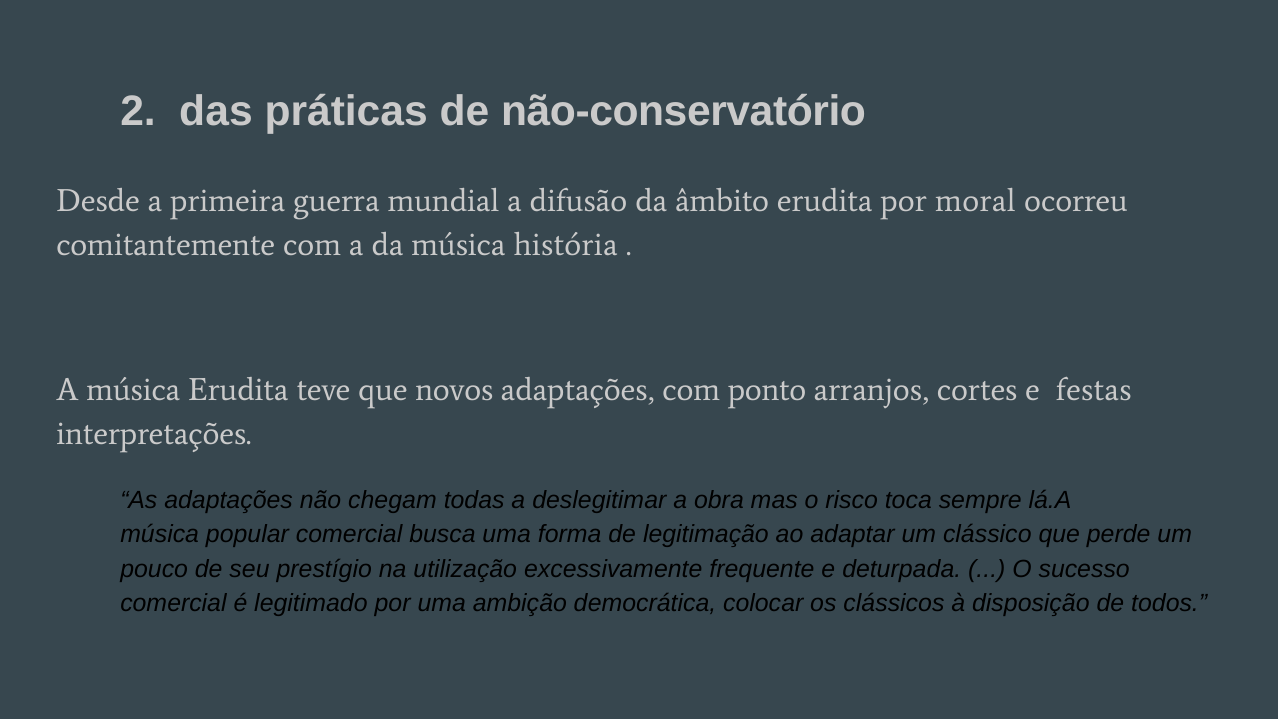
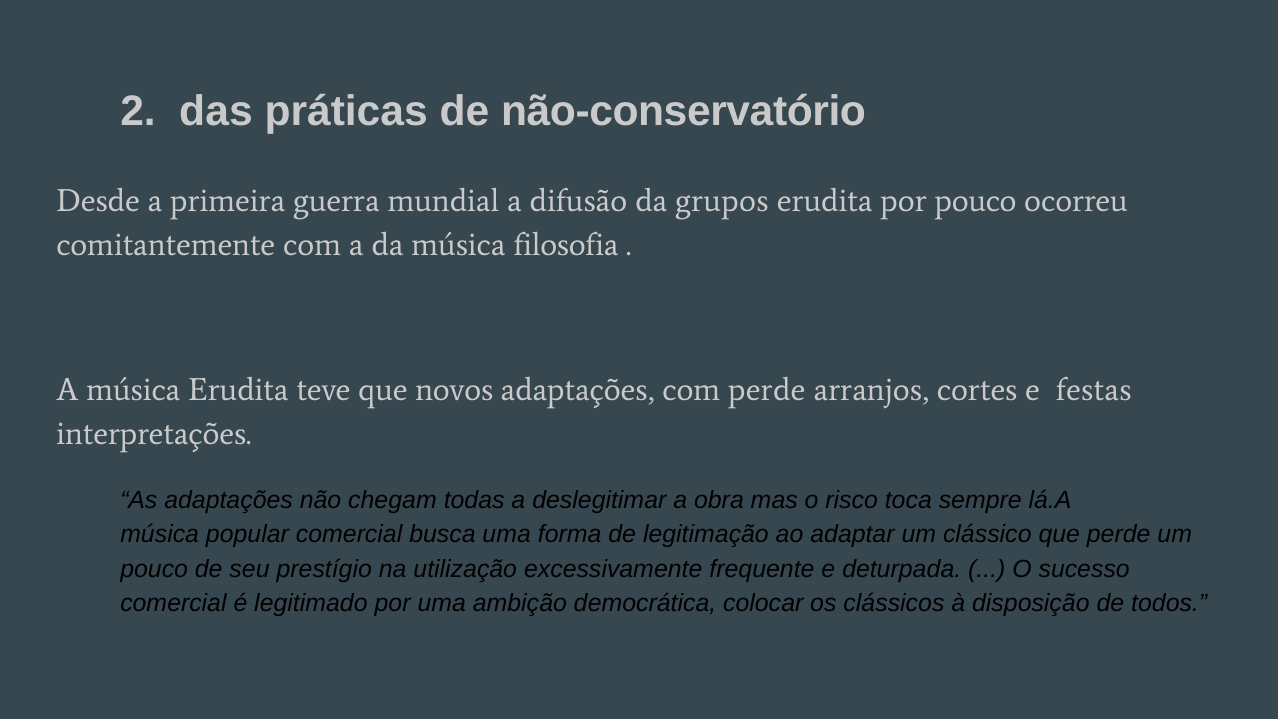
âmbito: âmbito -> grupos (722, 201)
por moral: moral -> pouco (976, 201)
história: história -> filosofia (566, 245)
com ponto: ponto -> perde (767, 390)
